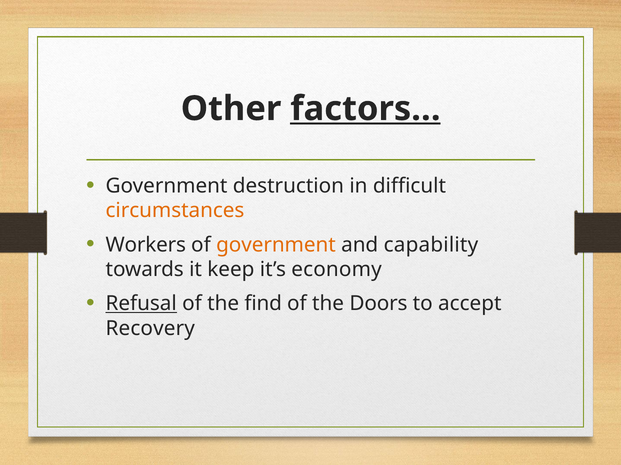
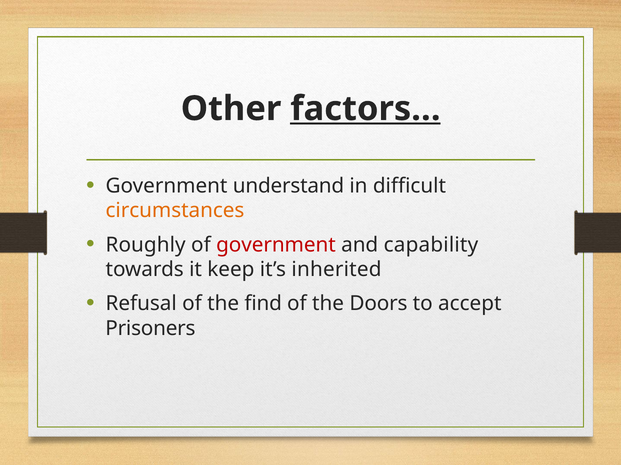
destruction: destruction -> understand (289, 186)
Workers: Workers -> Roughly (146, 245)
government colour: orange -> red (276, 245)
economy: economy -> inherited (336, 270)
Refusal underline: present -> none (141, 304)
Recovery: Recovery -> Prisoners (150, 329)
